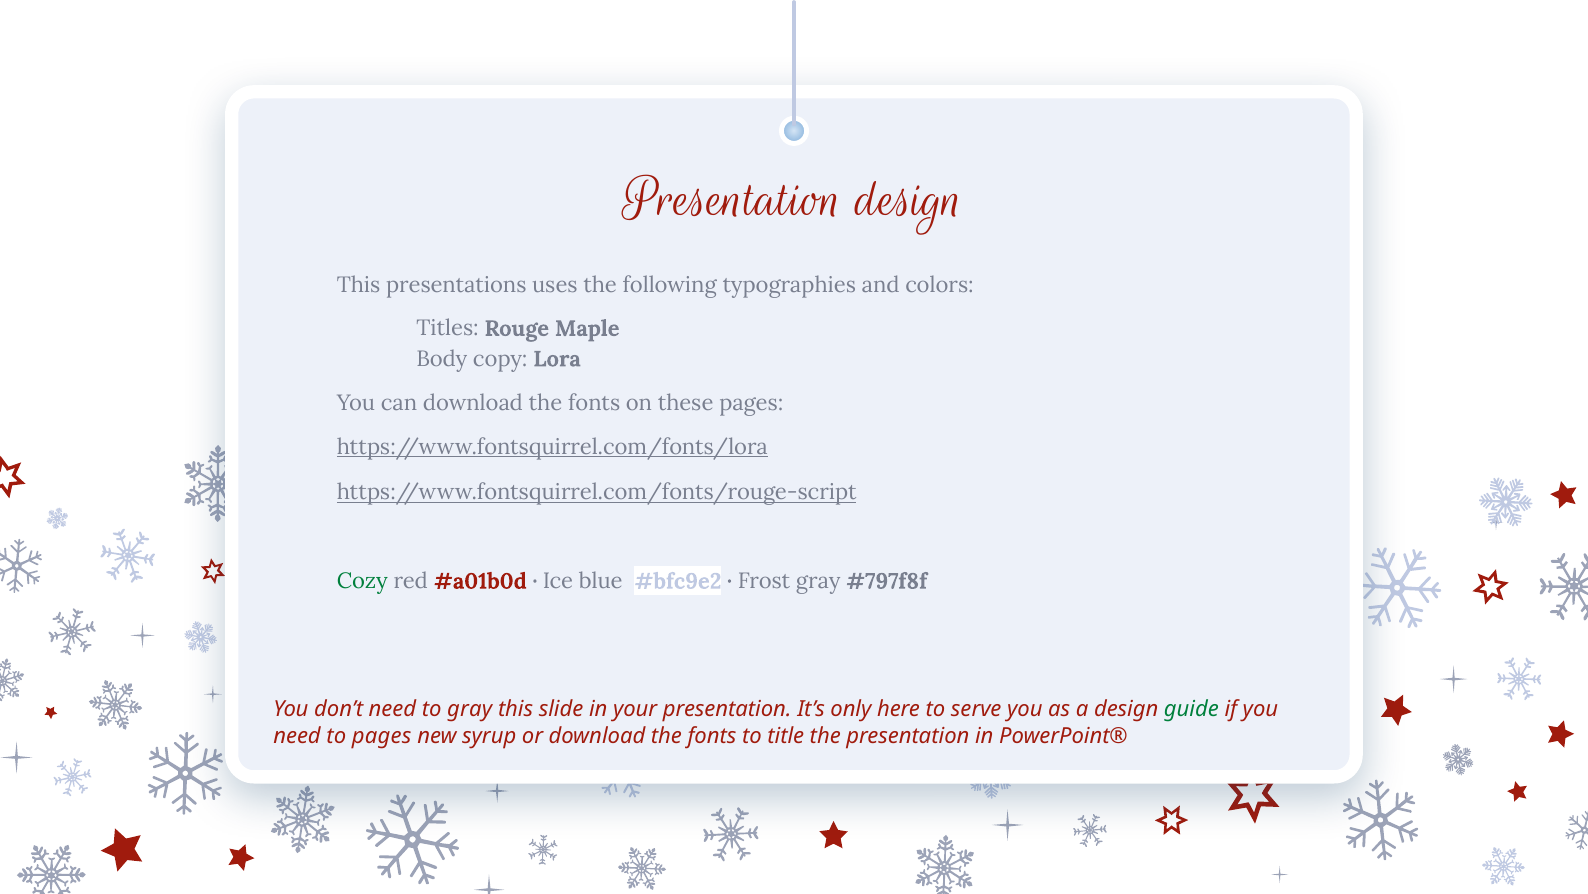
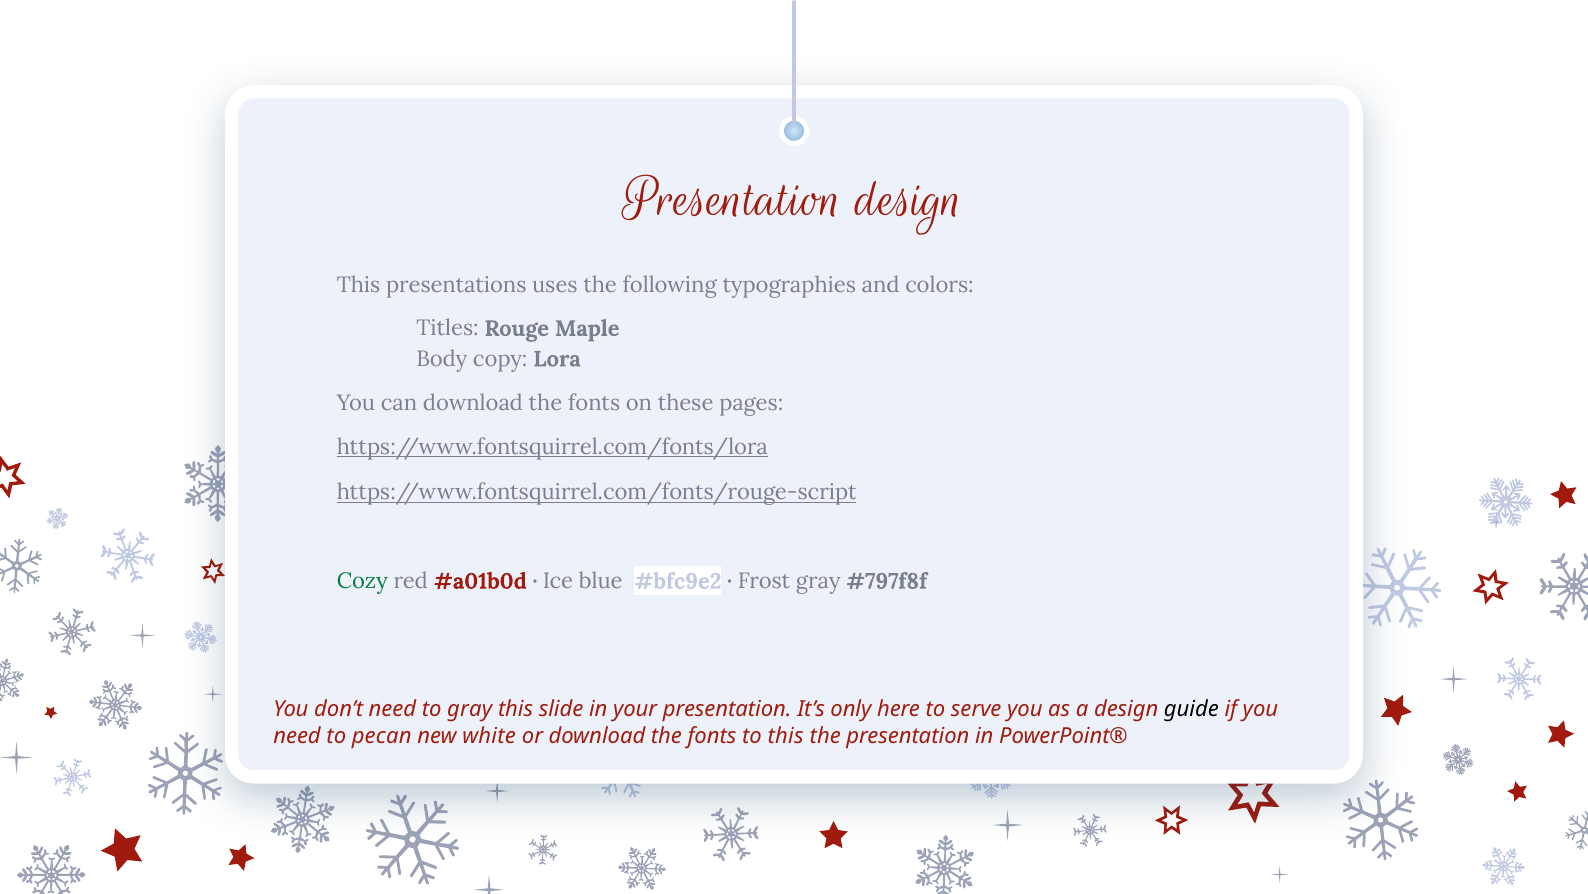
guide colour: green -> black (1191, 709)
to pages: pages -> pecan (382, 735)
syrup: syrup -> white (489, 735)
to title: title -> this (786, 735)
